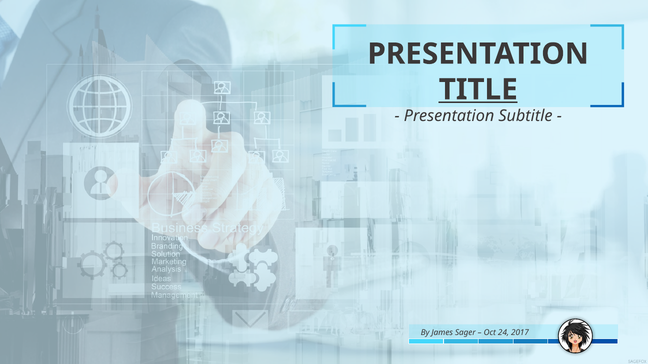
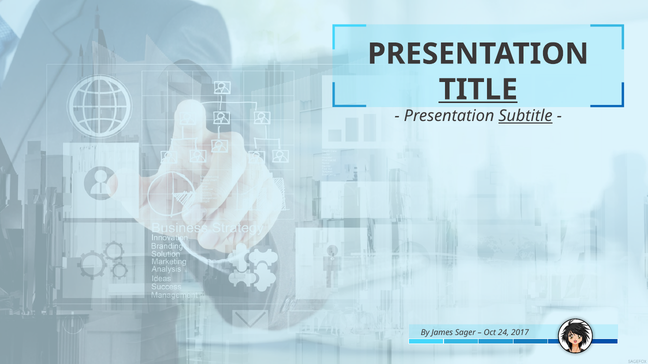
Subtitle underline: none -> present (525, 116)
